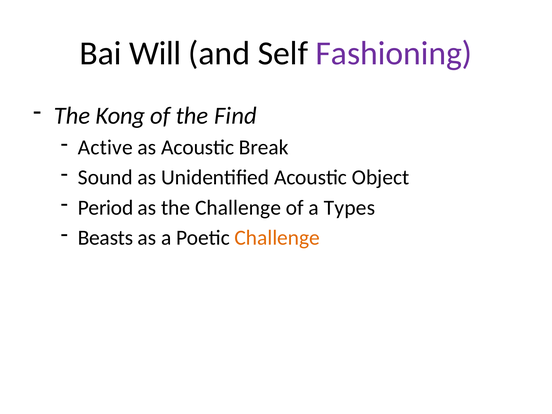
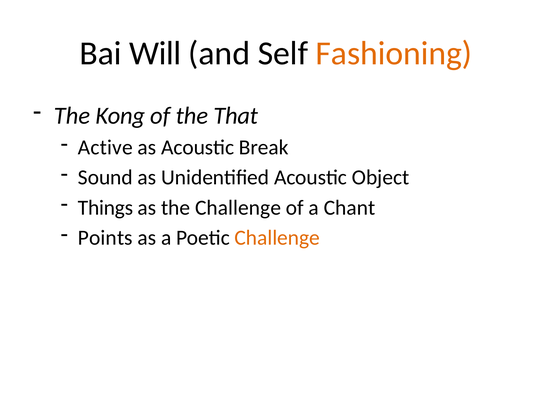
Fashioning colour: purple -> orange (394, 53)
Find: Find -> That (236, 116)
Period: Period -> Things (106, 208)
Types: Types -> Chant (350, 208)
Beasts: Beasts -> Points (105, 238)
